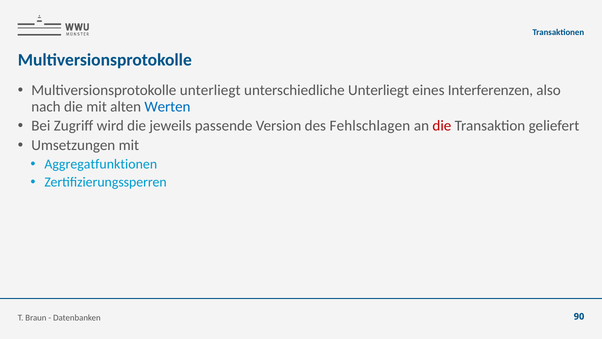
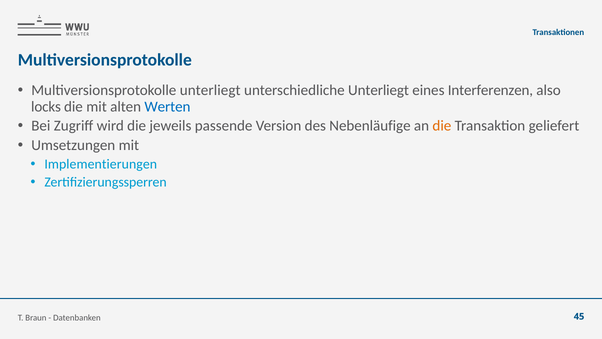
nach: nach -> locks (46, 107)
Fehlschlagen: Fehlschlagen -> Nebenläufige (370, 126)
die colour: red -> orange (442, 126)
Aggregatfunktionen: Aggregatfunktionen -> Implementierungen (101, 164)
90: 90 -> 45 (579, 316)
